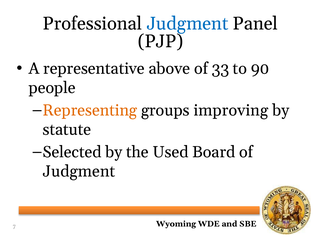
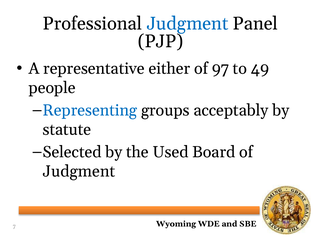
above: above -> either (169, 69)
33: 33 -> 97 (220, 69)
90: 90 -> 49 (260, 69)
Representing colour: orange -> blue (90, 110)
improving: improving -> acceptably (231, 110)
